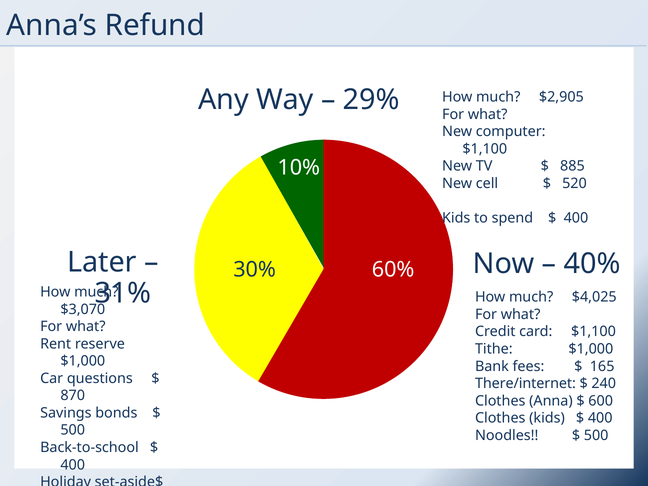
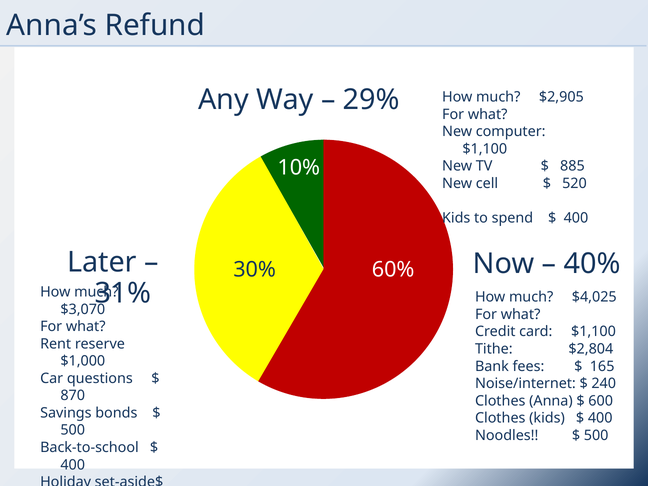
Tithe $1,000: $1,000 -> $2,804 (591, 349)
There/internet: There/internet -> Noise/internet (525, 384)
